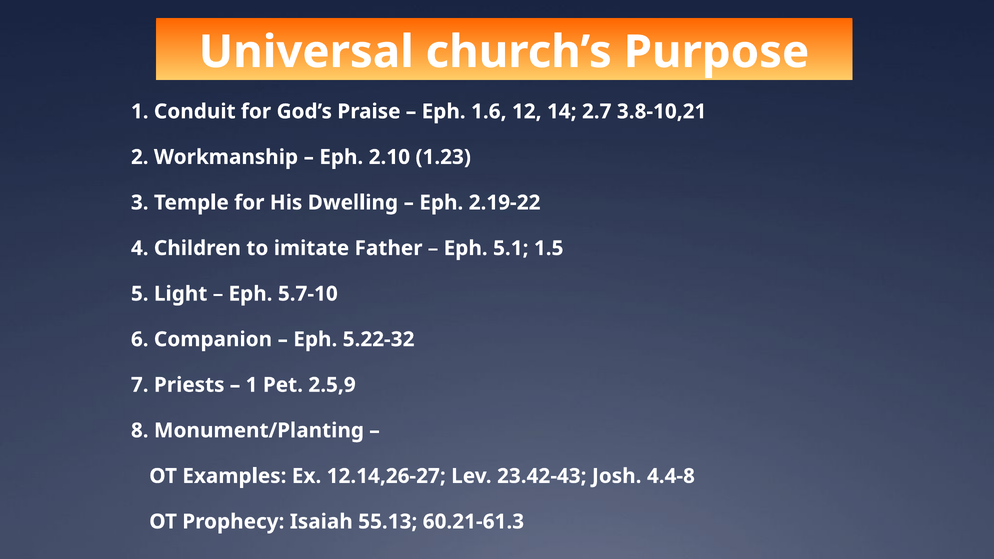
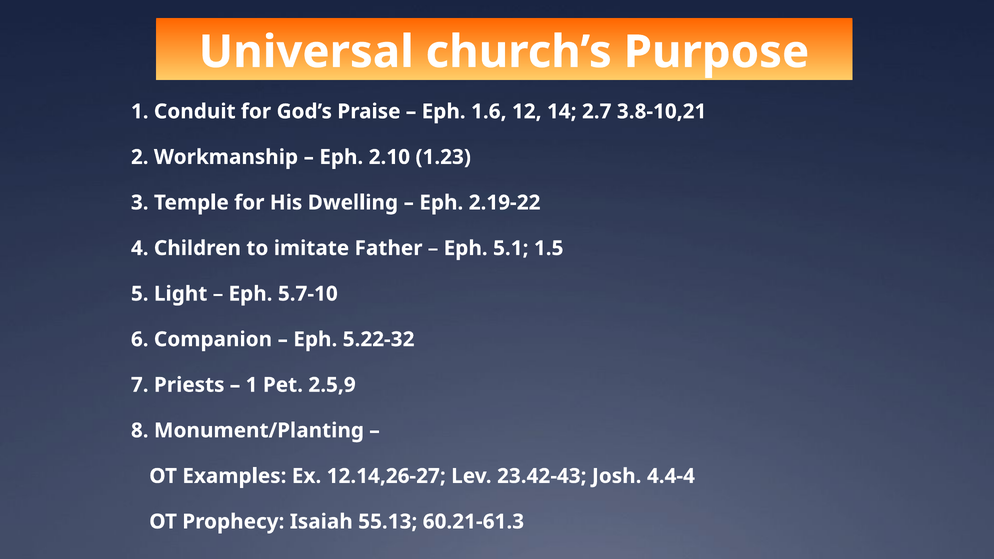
4.4-8: 4.4-8 -> 4.4-4 (671, 476)
